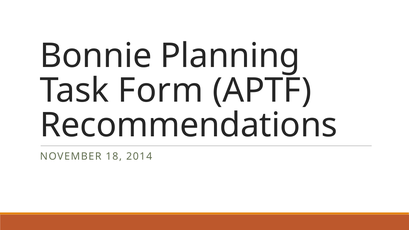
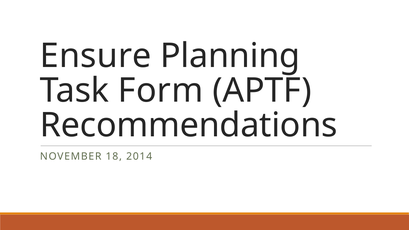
Bonnie: Bonnie -> Ensure (96, 56)
